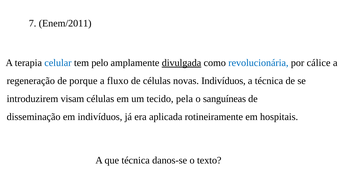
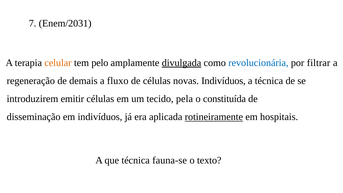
Enem/2011: Enem/2011 -> Enem/2031 (65, 23)
celular colour: blue -> orange (58, 63)
cálice: cálice -> filtrar (319, 63)
porque: porque -> demais (83, 81)
visam: visam -> emitir (72, 99)
sanguíneas: sanguíneas -> constituída (224, 99)
rotineiramente underline: none -> present (214, 117)
danos-se: danos-se -> fauna-se (170, 160)
